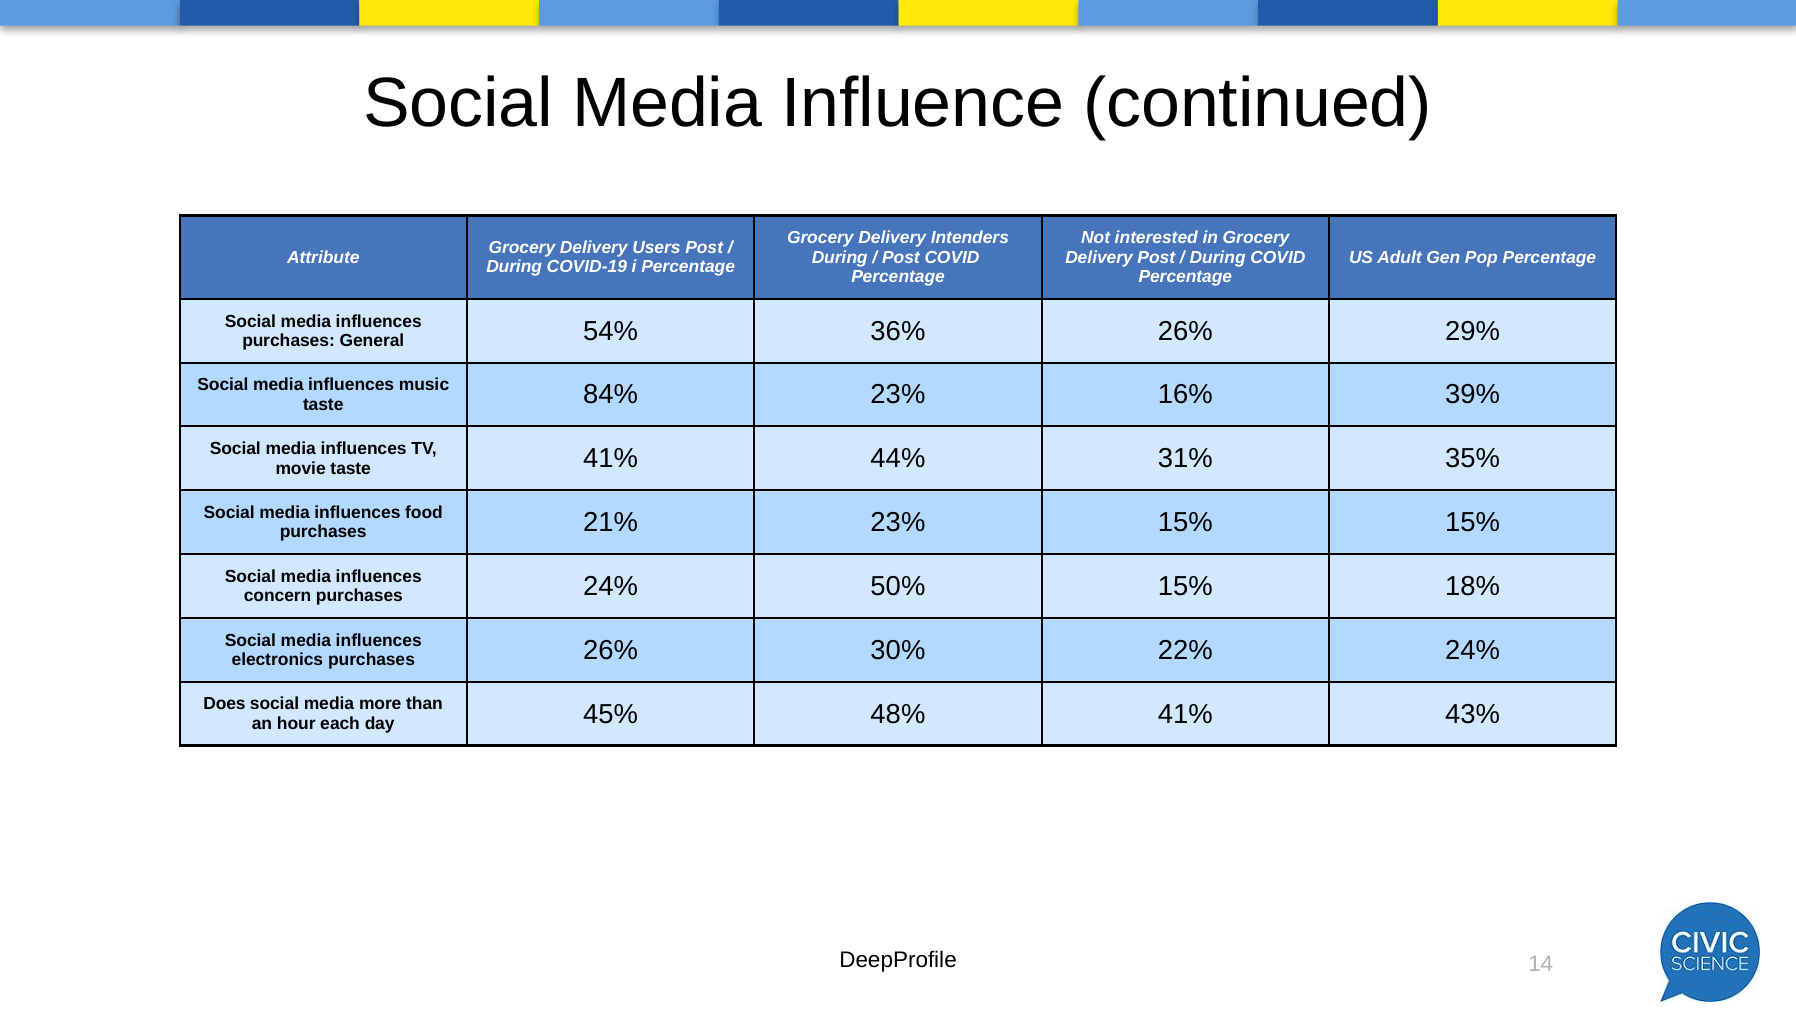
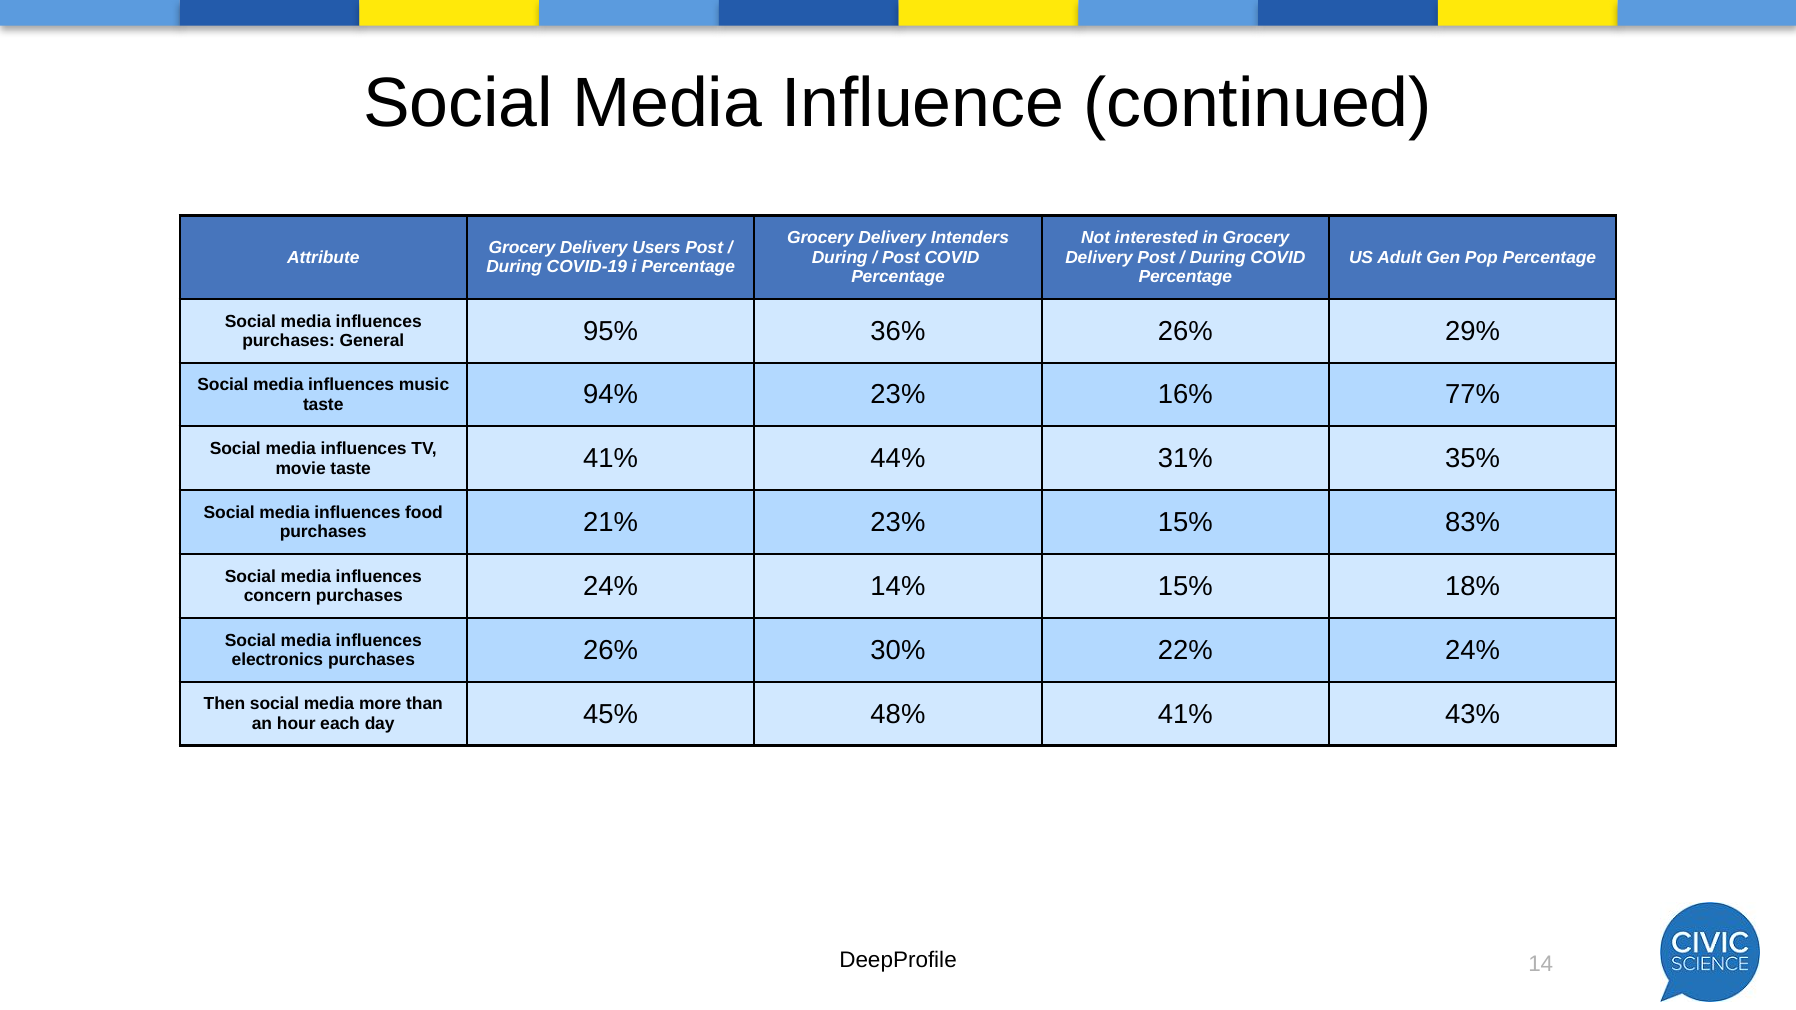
54%: 54% -> 95% (611, 331)
84%: 84% -> 94% (611, 395)
39%: 39% -> 77% (1473, 395)
15% 15%: 15% -> 83% (1473, 523)
50%: 50% -> 14% (898, 587)
Does: Does -> Then (224, 704)
